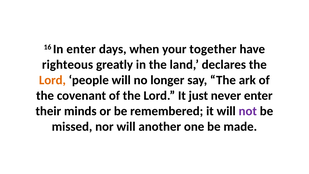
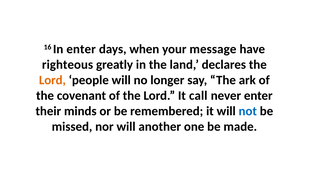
together: together -> message (213, 49)
just: just -> call (198, 96)
not colour: purple -> blue (248, 111)
